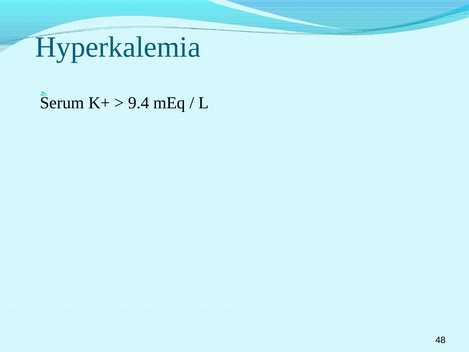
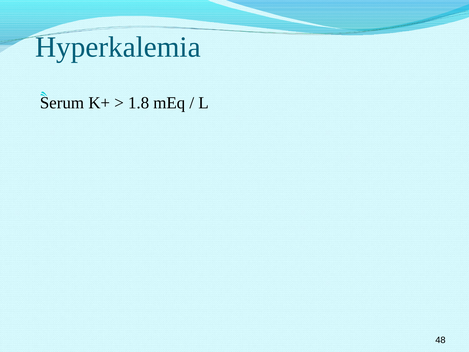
9.4: 9.4 -> 1.8 (139, 103)
